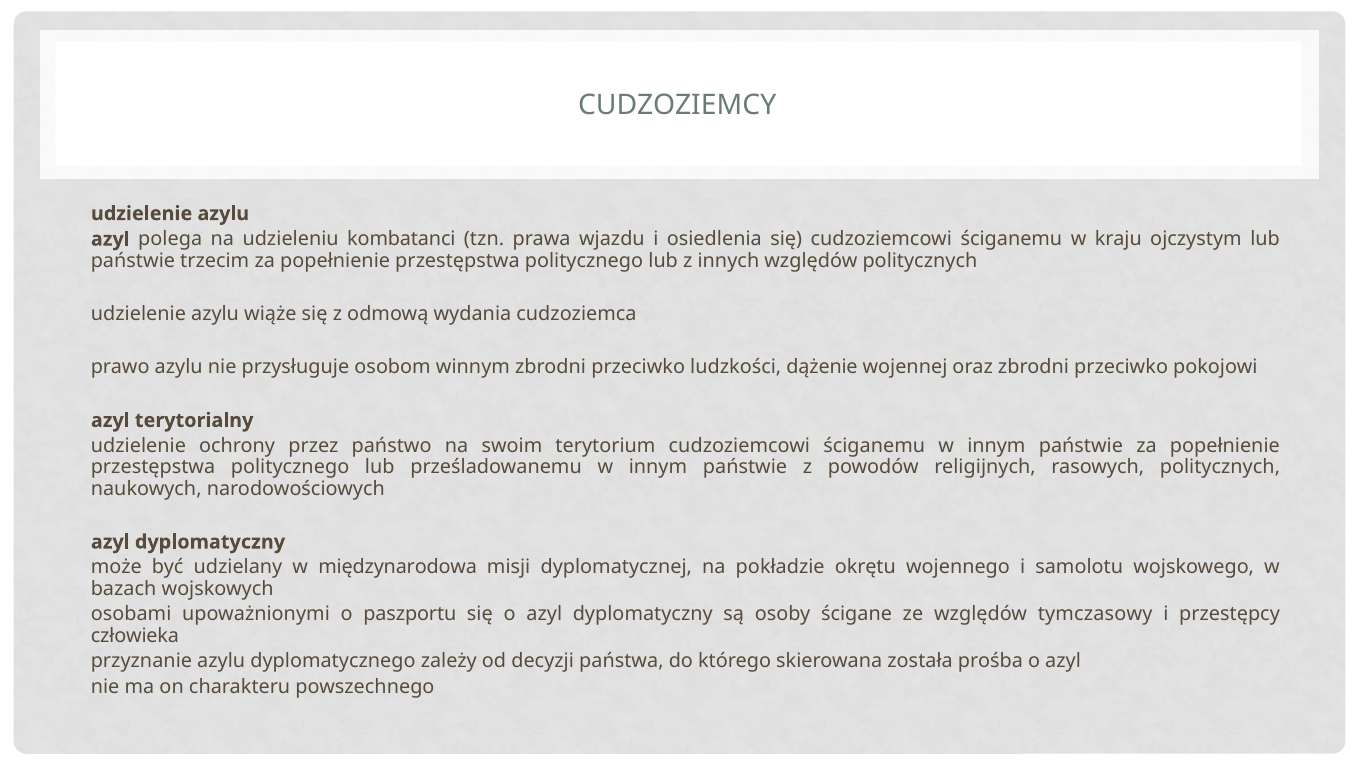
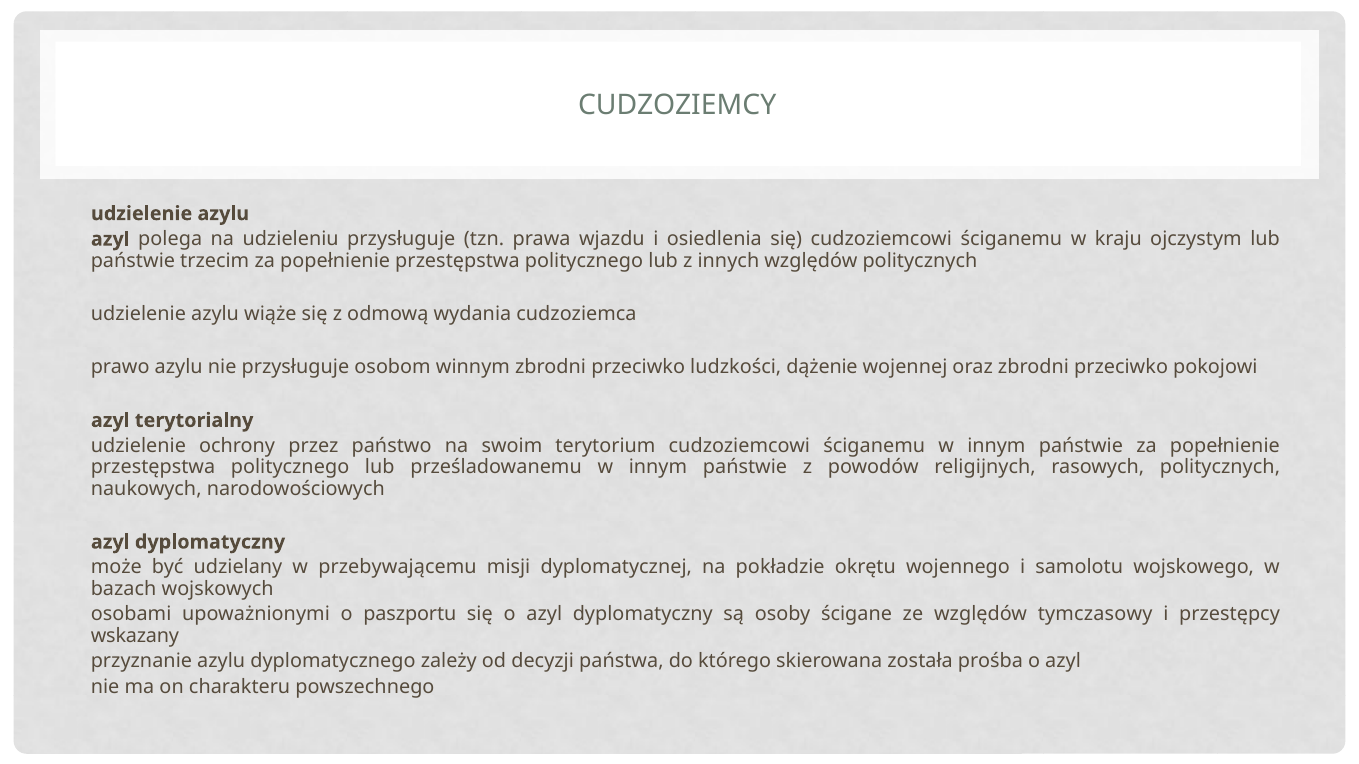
udzieleniu kombatanci: kombatanci -> przysługuje (401, 239)
międzynarodowa: międzynarodowa -> przebywającemu (398, 568)
człowieka: człowieka -> wskazany (135, 636)
